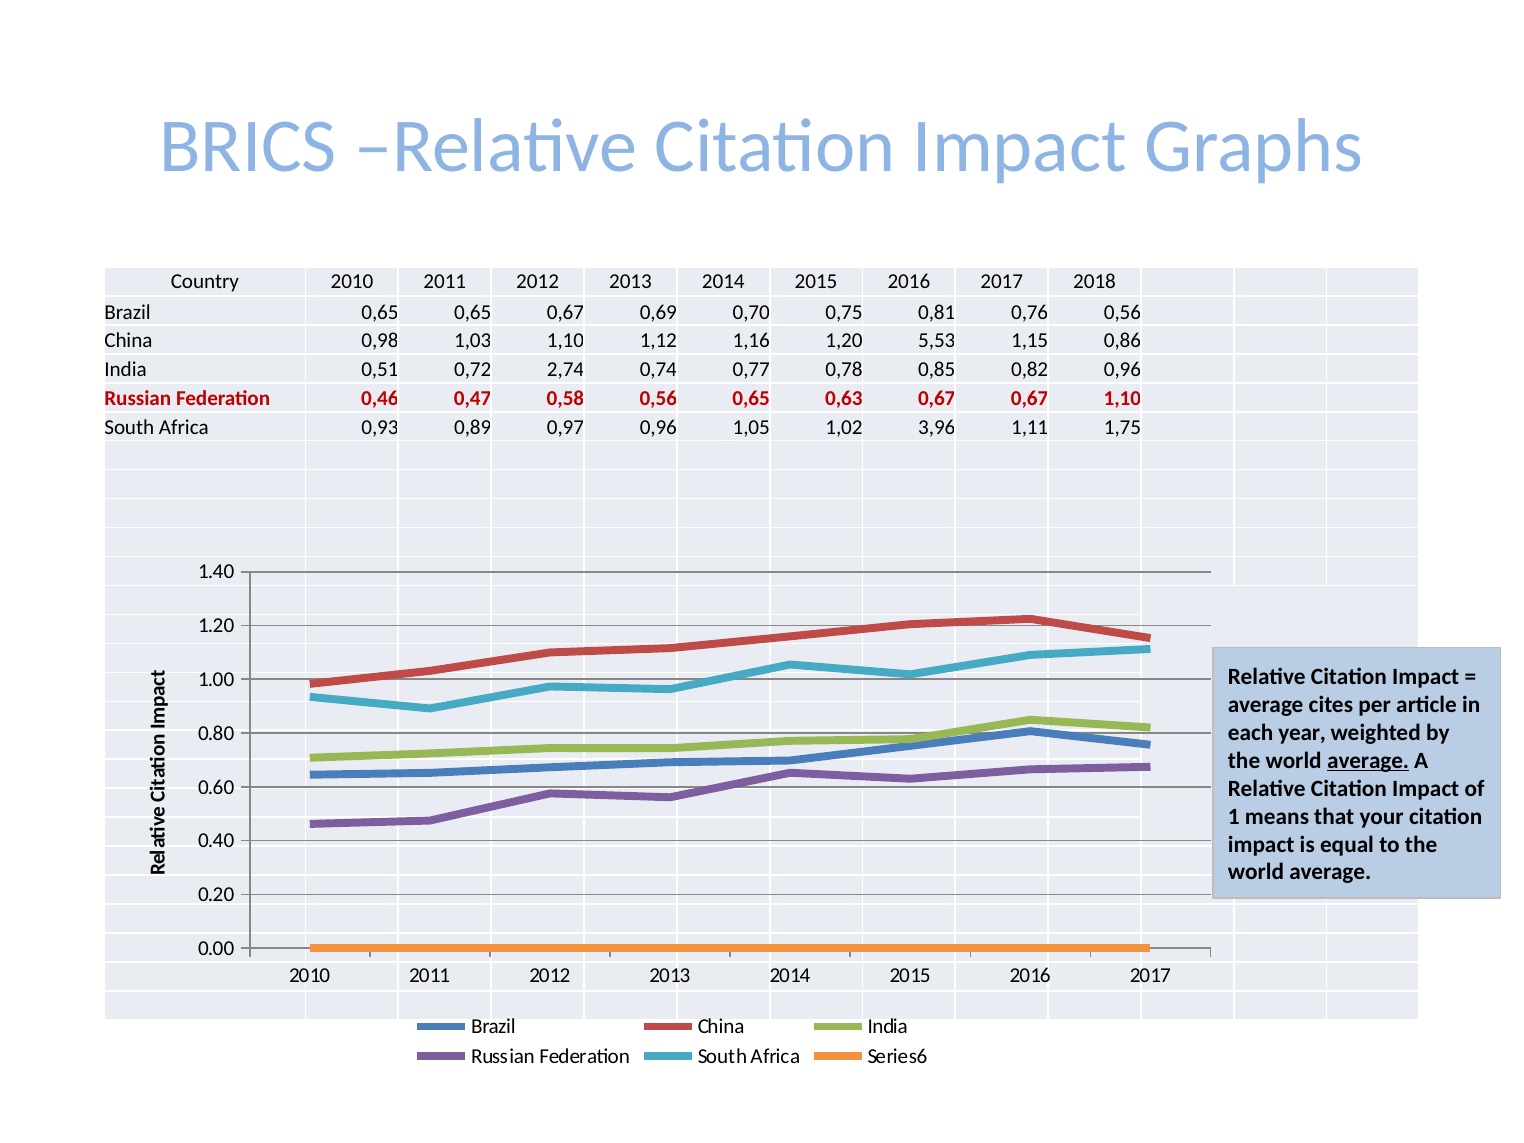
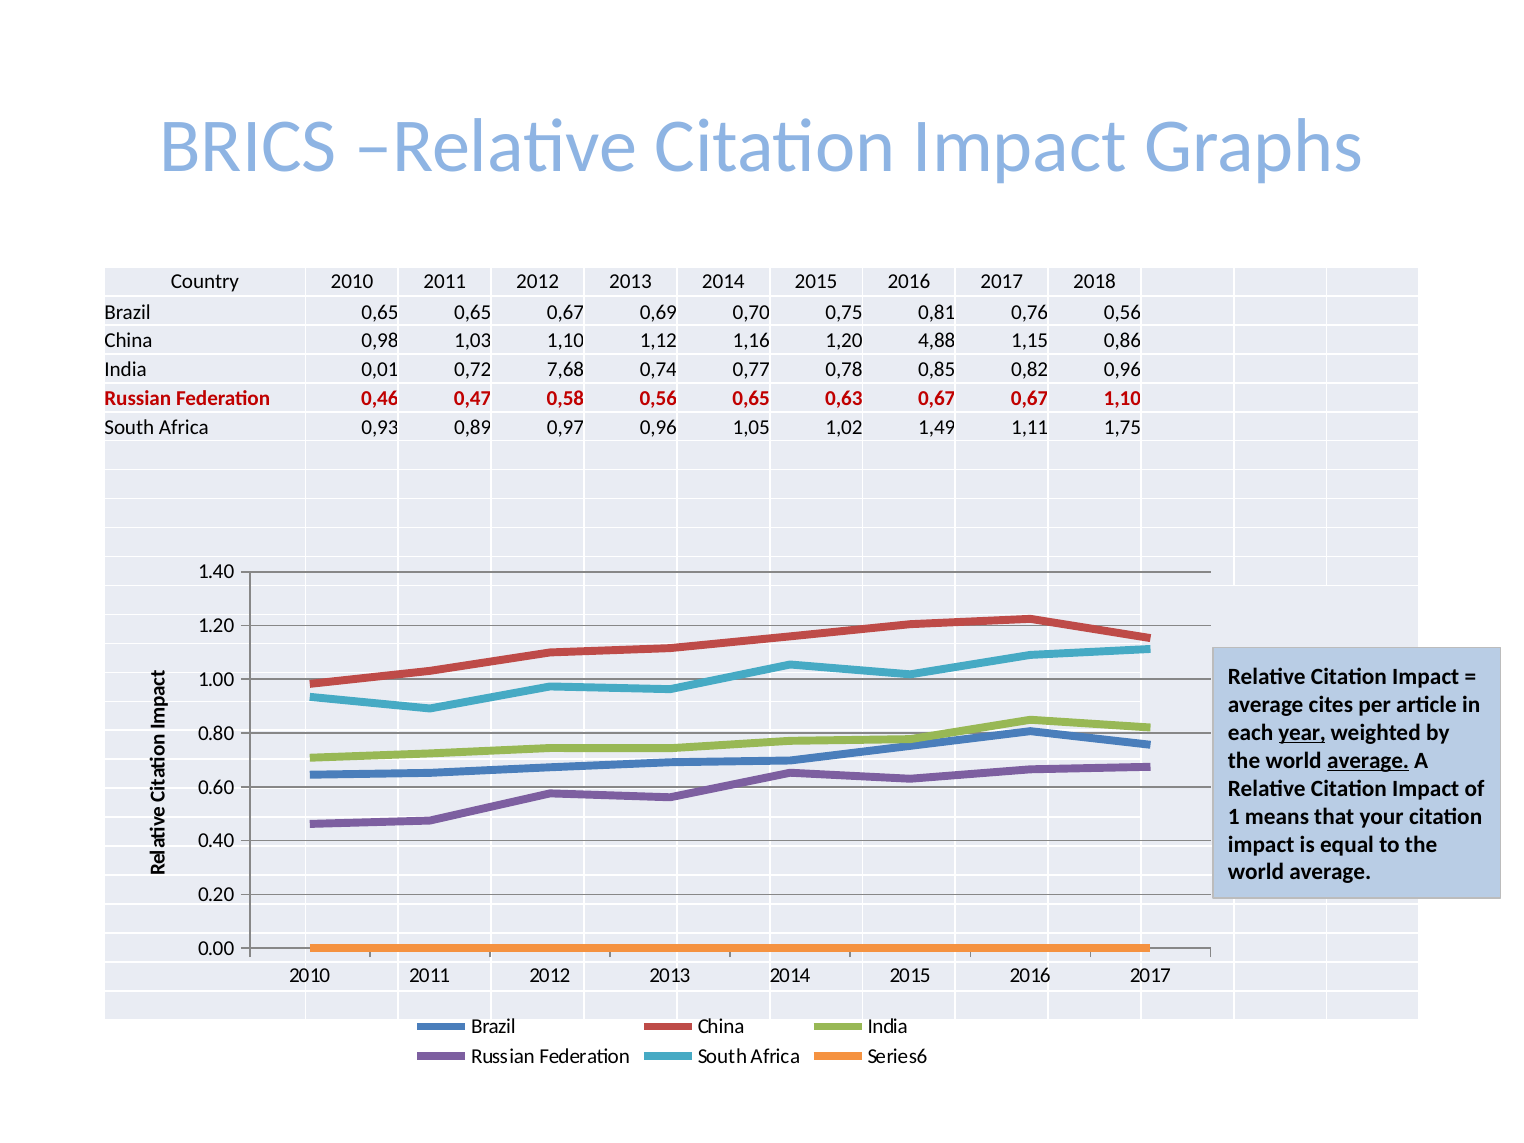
5,53: 5,53 -> 4,88 (937, 341)
0,51: 0,51 -> 0,01 (380, 370)
2,74: 2,74 -> 7,68 (566, 370)
3,96: 3,96 -> 1,49 (937, 428)
year underline: none -> present (1302, 732)
